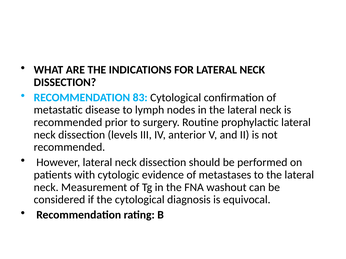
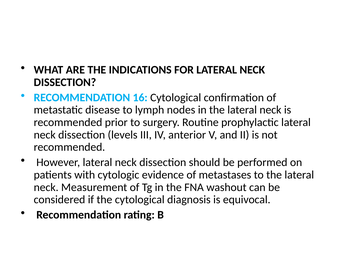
83: 83 -> 16 (140, 98)
